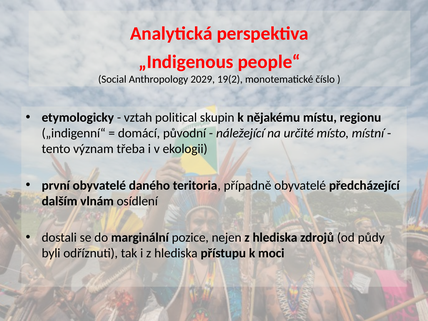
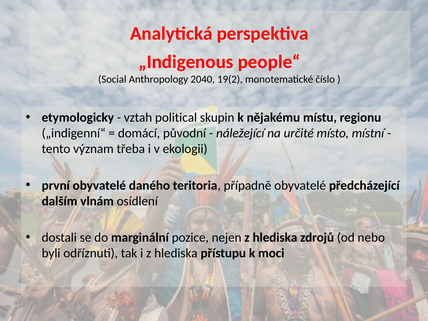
2029: 2029 -> 2040 (203, 79)
půdy: půdy -> nebo (371, 238)
